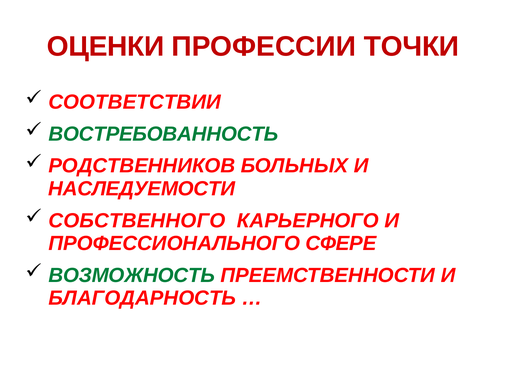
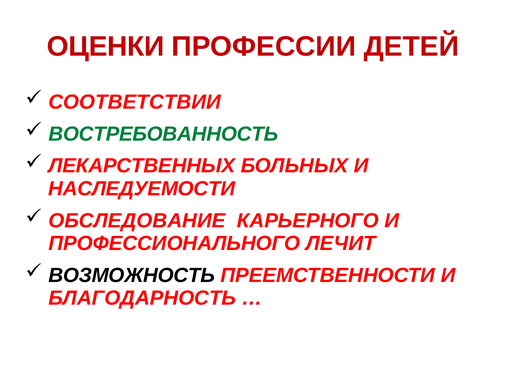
ТОЧКИ: ТОЧКИ -> ДЕТЕЙ (411, 46)
РОДСТВЕННИКОВ: РОДСТВЕННИКОВ -> ЛЕКАРСТВЕННЫХ (142, 166)
СОБСТВЕННОГО: СОБСТВЕННОГО -> ОБСЛЕДОВАНИЕ (137, 221)
СФЕРЕ: СФЕРЕ -> ЛЕЧИТ (341, 243)
ВОЗМОЖНОСТЬ colour: green -> black (132, 275)
